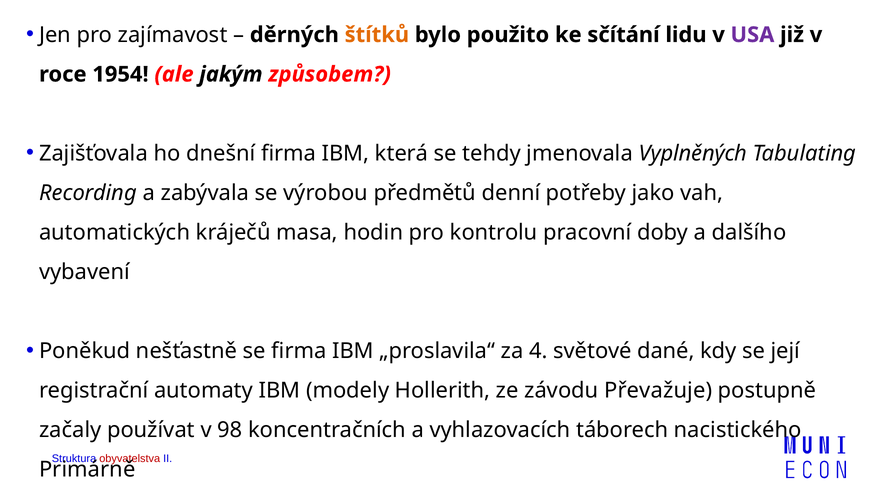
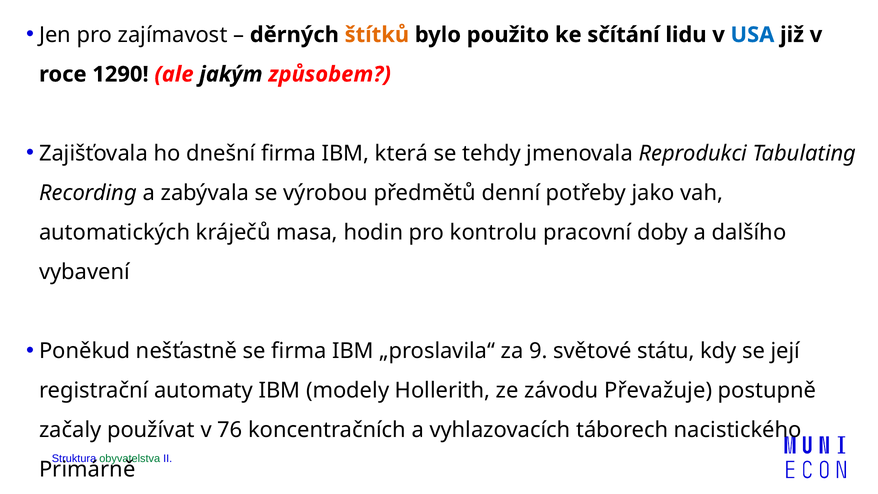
USA colour: purple -> blue (752, 35)
1954: 1954 -> 1290 (120, 74)
Vyplněných: Vyplněných -> Reprodukci (693, 153)
4: 4 -> 9 (538, 351)
dané: dané -> státu (666, 351)
98: 98 -> 76 (230, 430)
obyvatelstva colour: red -> green (130, 458)
